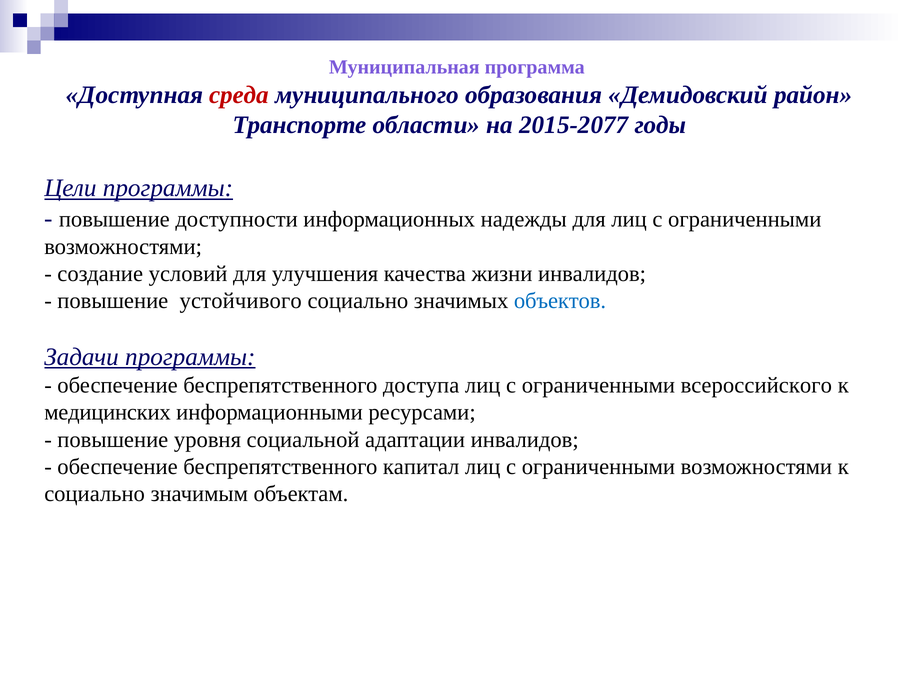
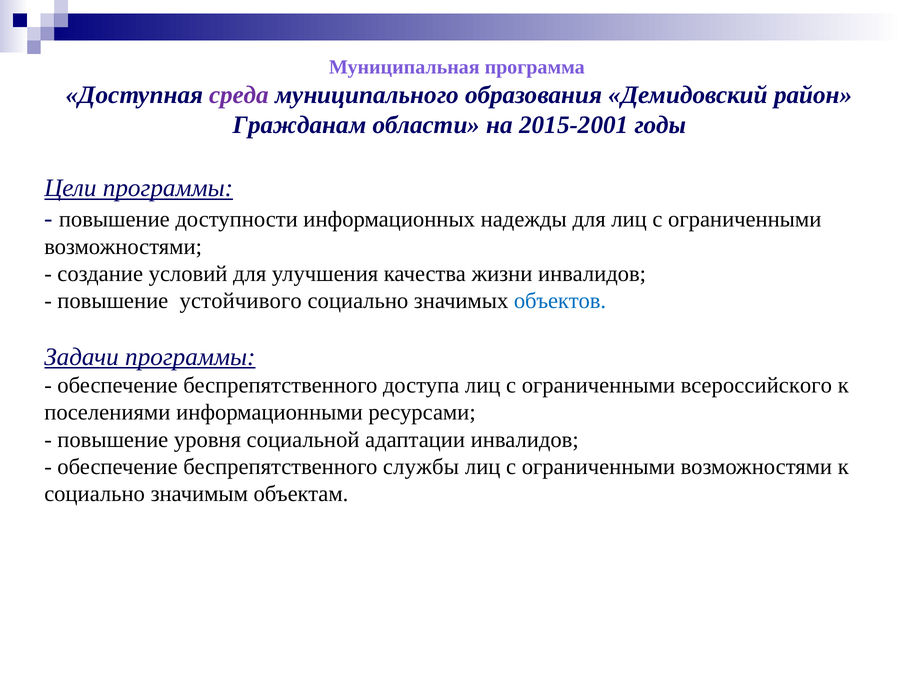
среда colour: red -> purple (239, 95)
Транспорте: Транспорте -> Гражданам (300, 125)
2015-2077: 2015-2077 -> 2015-2001 (574, 125)
медицинских: медицинских -> поселениями (107, 413)
капитал: капитал -> службы (421, 467)
